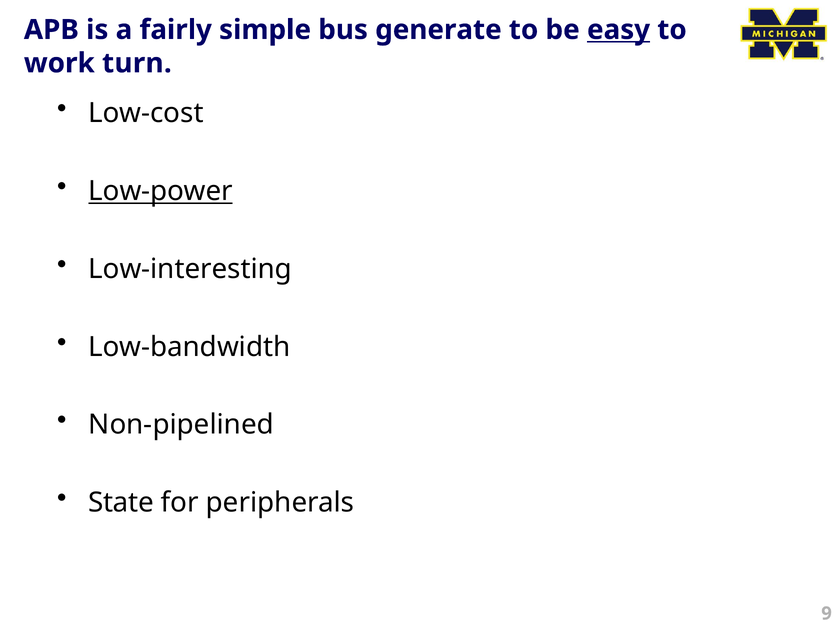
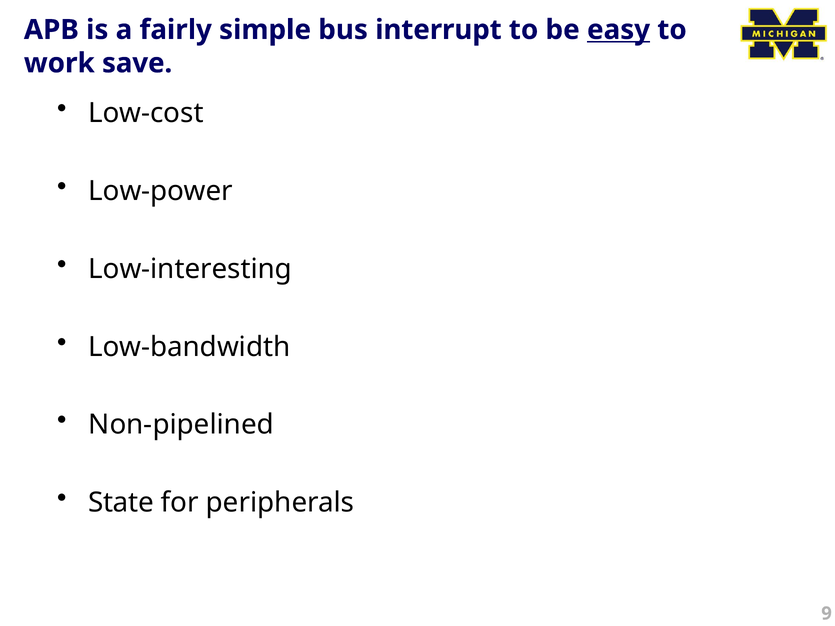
generate: generate -> interrupt (438, 30)
turn: turn -> save (137, 63)
Low-power underline: present -> none (161, 191)
